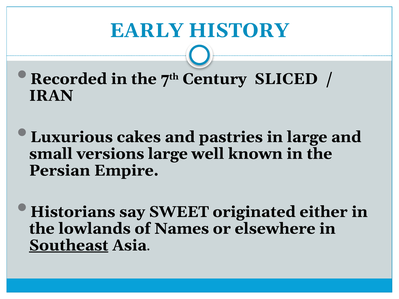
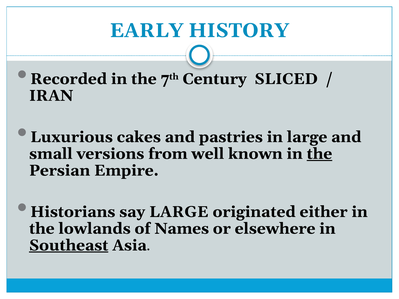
versions large: large -> from (168, 154)
the underline: none -> present (319, 154)
say SWEET: SWEET -> LARGE (179, 212)
